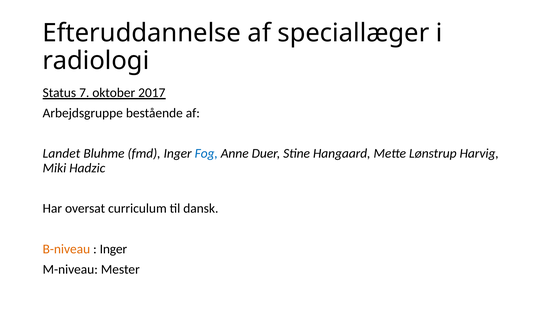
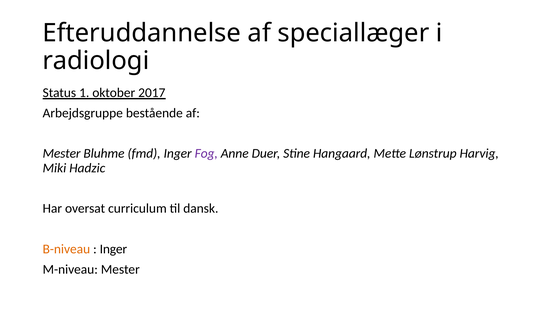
7: 7 -> 1 (84, 93)
Landet: Landet -> Mester (62, 154)
Fog colour: blue -> purple (206, 154)
